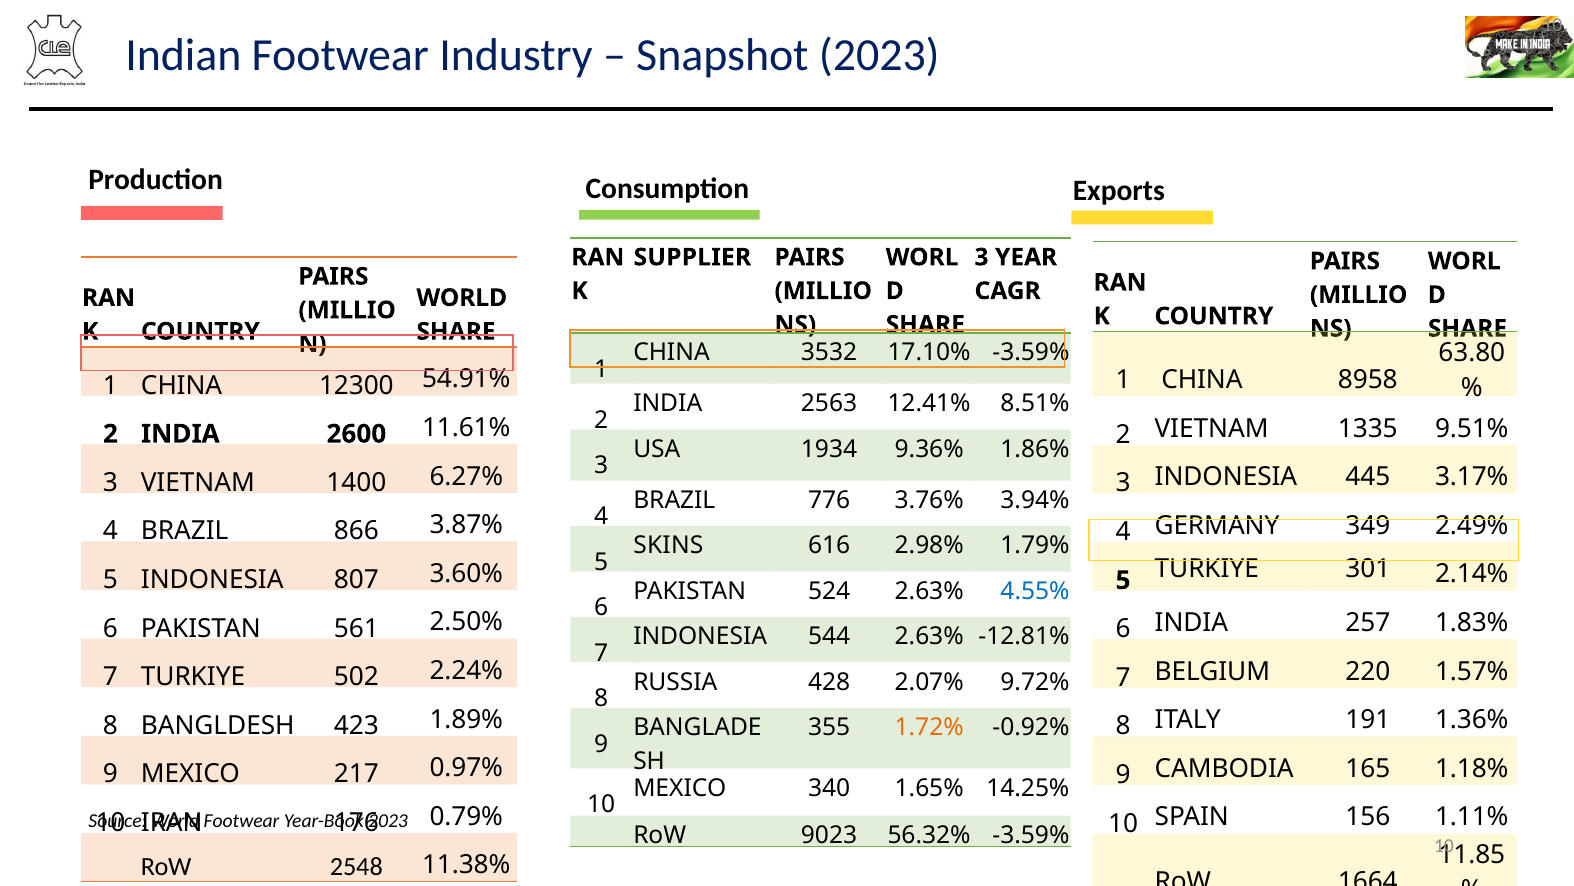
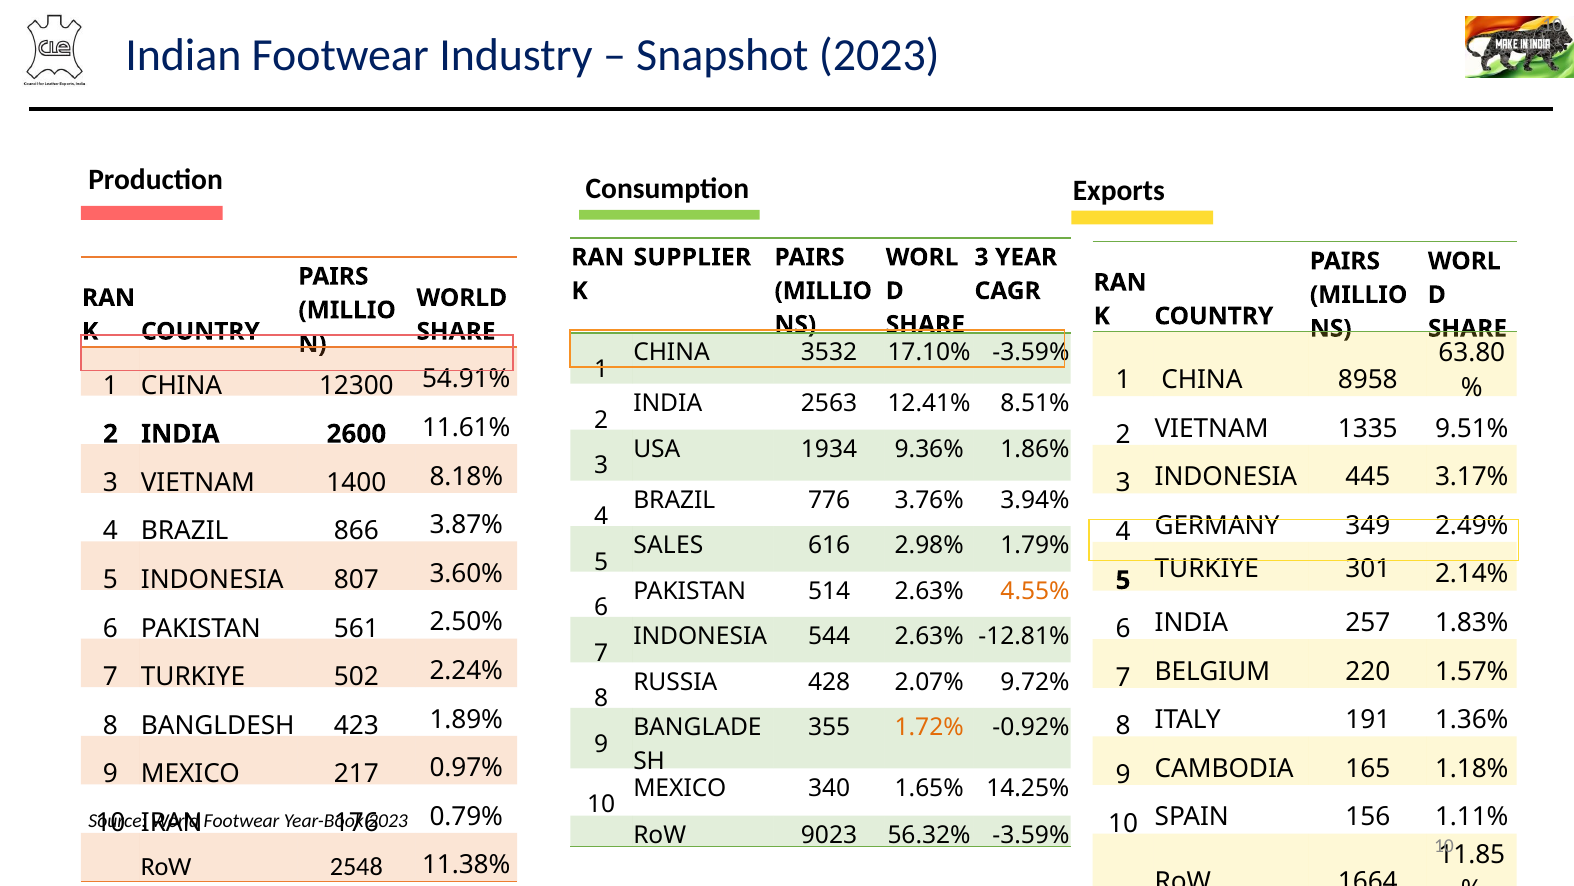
6.27%: 6.27% -> 8.18% (466, 476)
SKINS: SKINS -> SALES (668, 545)
524: 524 -> 514 (829, 591)
4.55% colour: blue -> orange (1035, 591)
